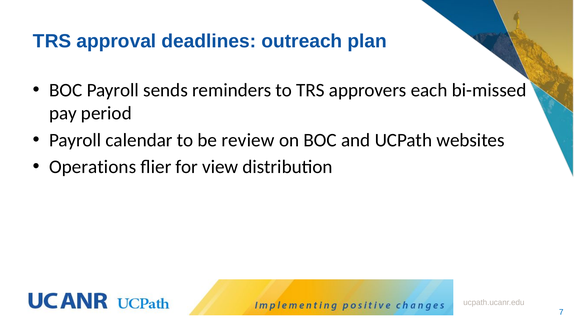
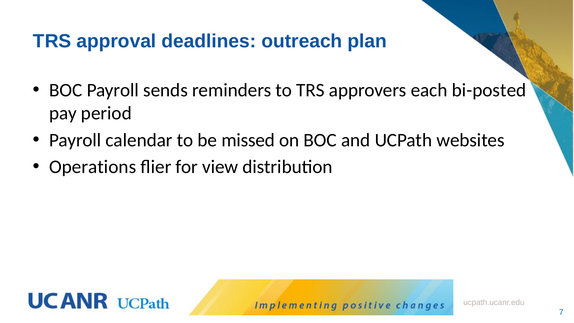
bi-missed: bi-missed -> bi-posted (489, 90)
review: review -> missed (248, 140)
